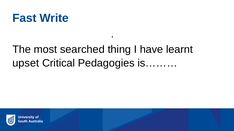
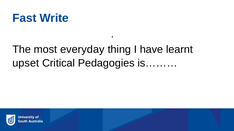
searched: searched -> everyday (82, 50)
